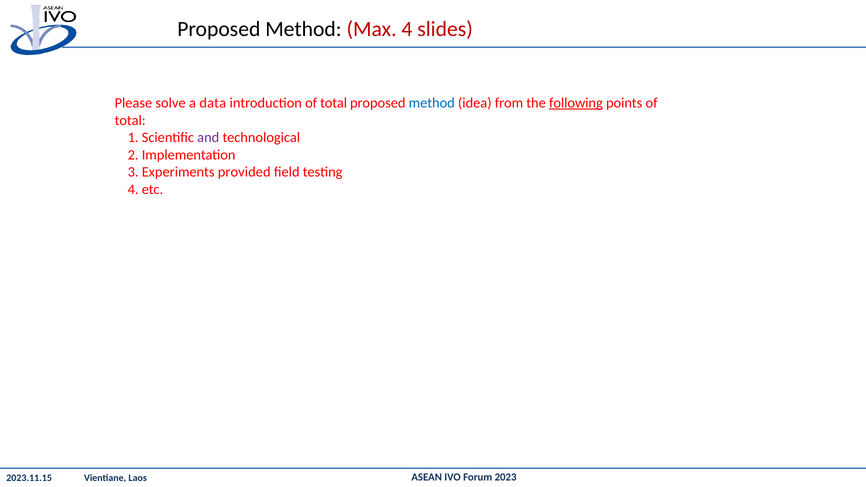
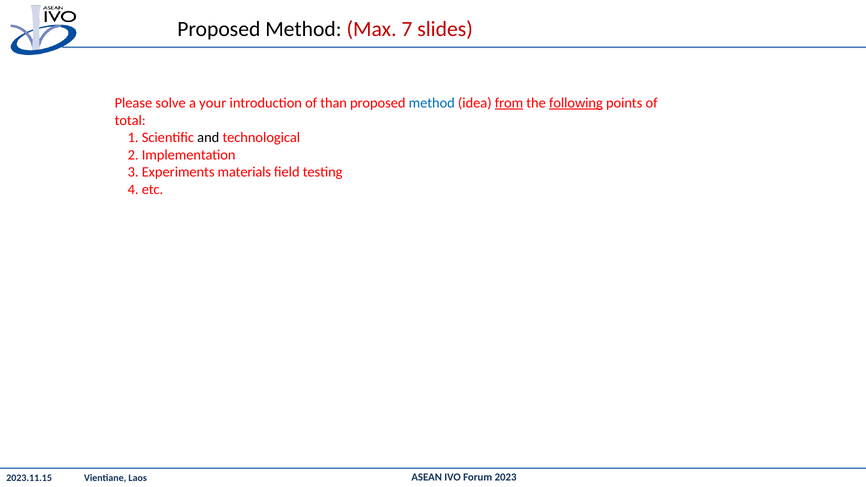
Max 4: 4 -> 7 (407, 29)
data: data -> your (213, 103)
introduction of total: total -> than (334, 103)
from underline: none -> present (509, 103)
and colour: purple -> black (208, 138)
provided: provided -> materials (244, 172)
